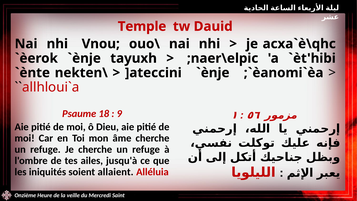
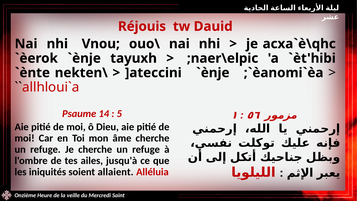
Temple: Temple -> Réjouis (142, 26)
18: 18 -> 14 (104, 114)
9: 9 -> 5 (119, 114)
